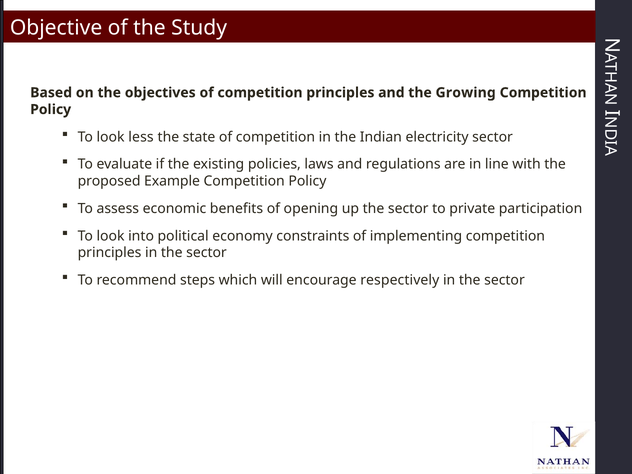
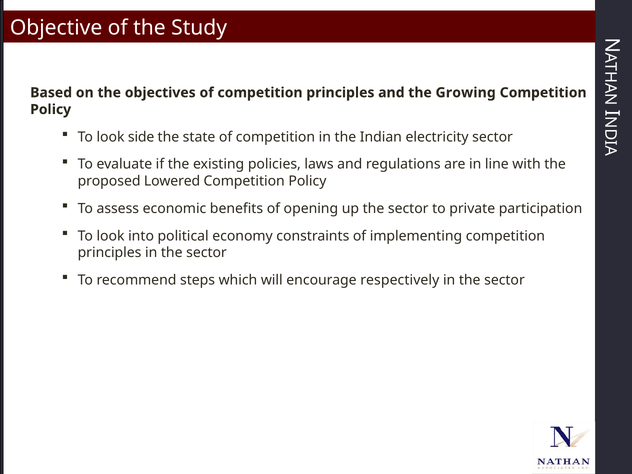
less: less -> side (141, 137)
Example: Example -> Lowered (172, 181)
